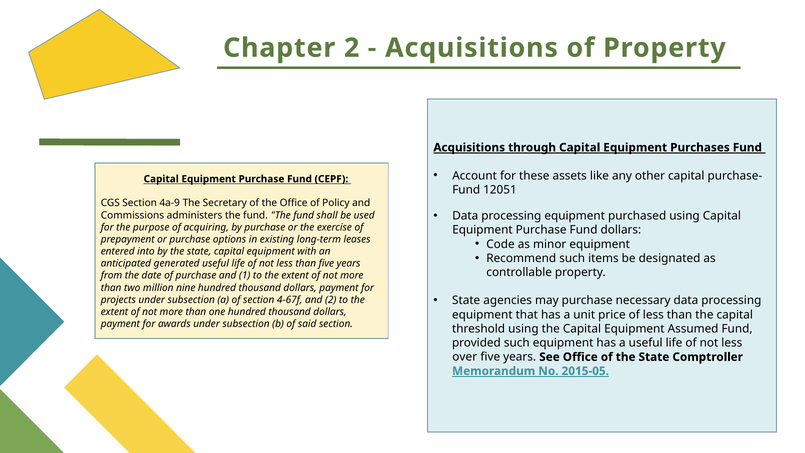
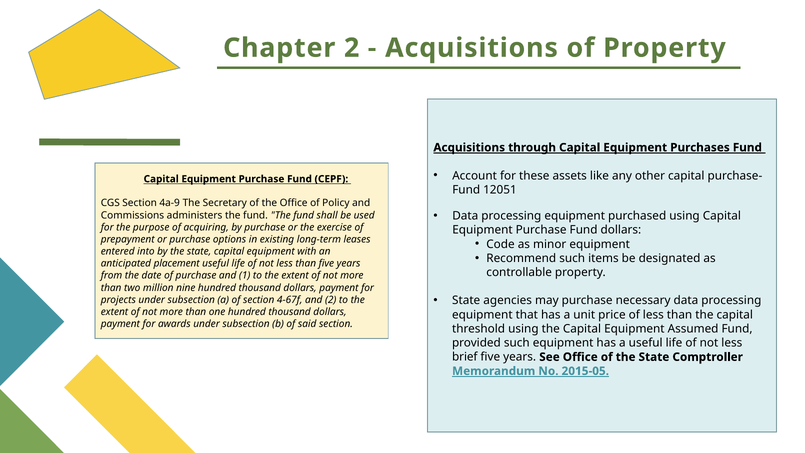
generated: generated -> placement (177, 263)
over: over -> brief (465, 357)
